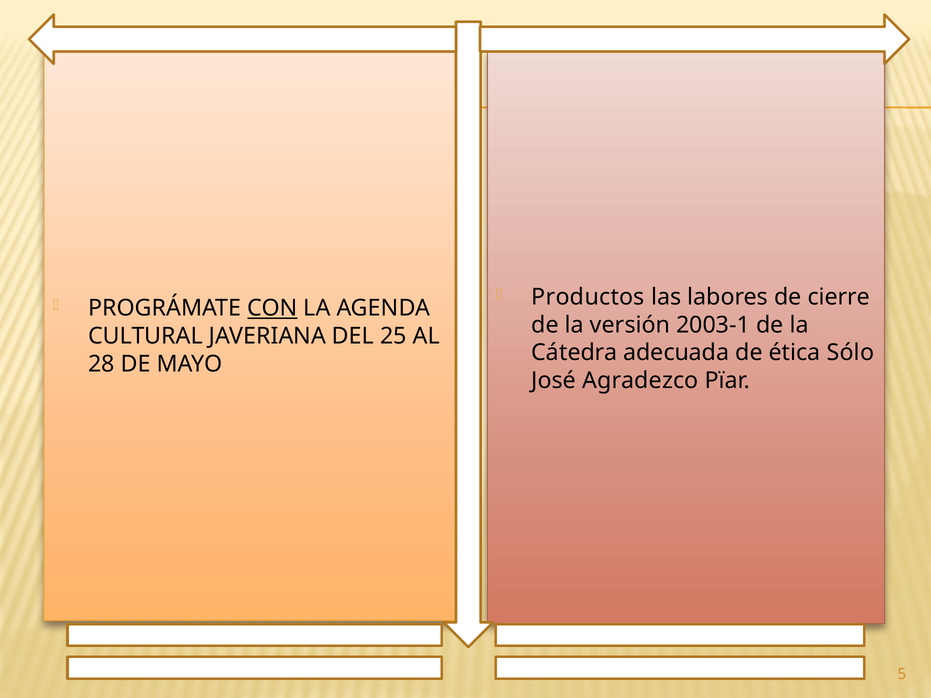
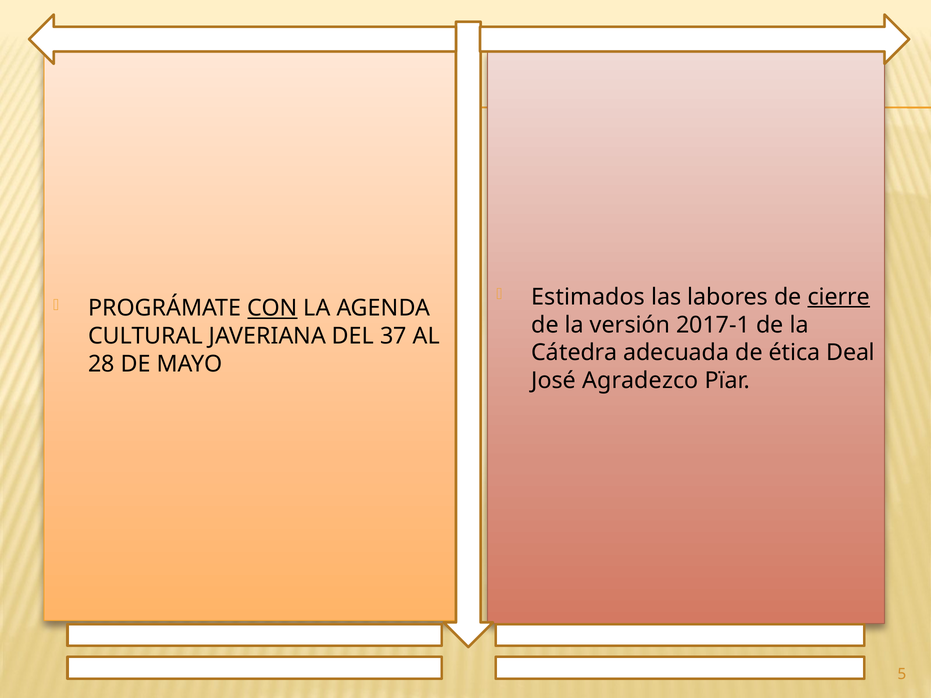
Productos: Productos -> Estimados (588, 297)
cierre underline: none -> present (839, 297)
2003-1: 2003-1 -> 2017-1 (713, 325)
25: 25 -> 37 (393, 336)
Sólo: Sólo -> Deal (851, 353)
